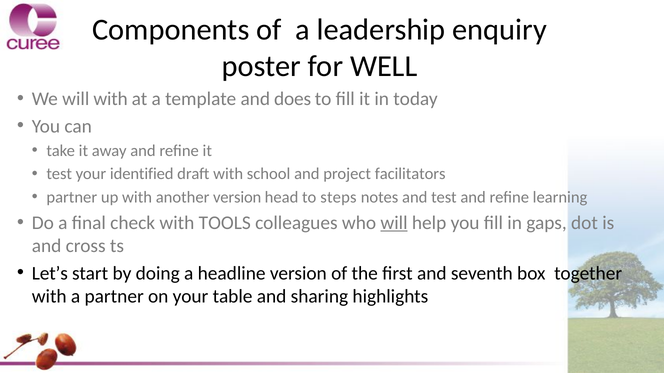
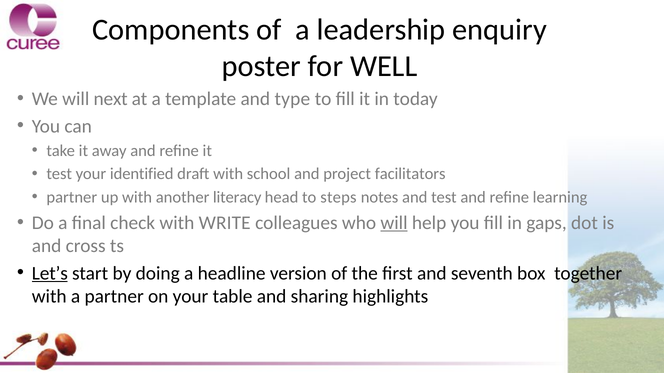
will with: with -> next (111, 99)
does: does -> type (292, 99)
another version: version -> literacy (237, 197)
TOOLS: TOOLS -> WRITE (225, 223)
Let’s underline: none -> present (50, 274)
